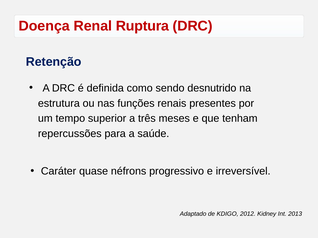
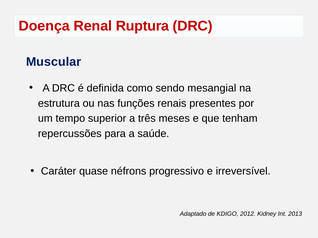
Retenção: Retenção -> Muscular (54, 62)
desnutrido: desnutrido -> mesangial (212, 88)
